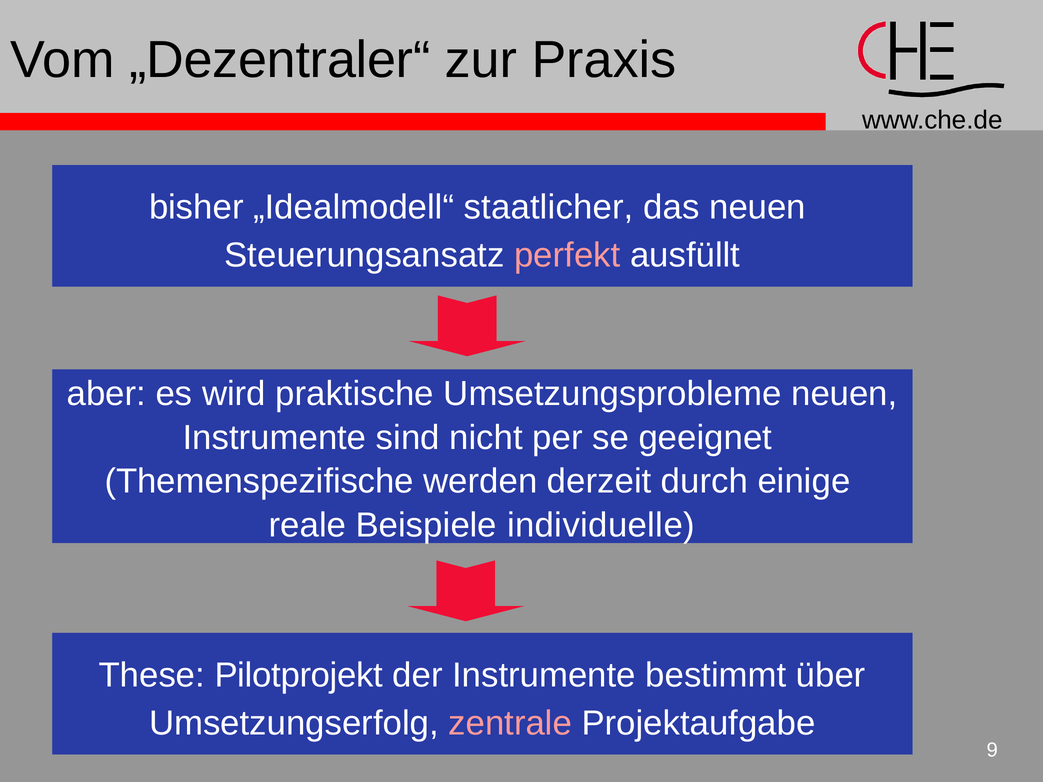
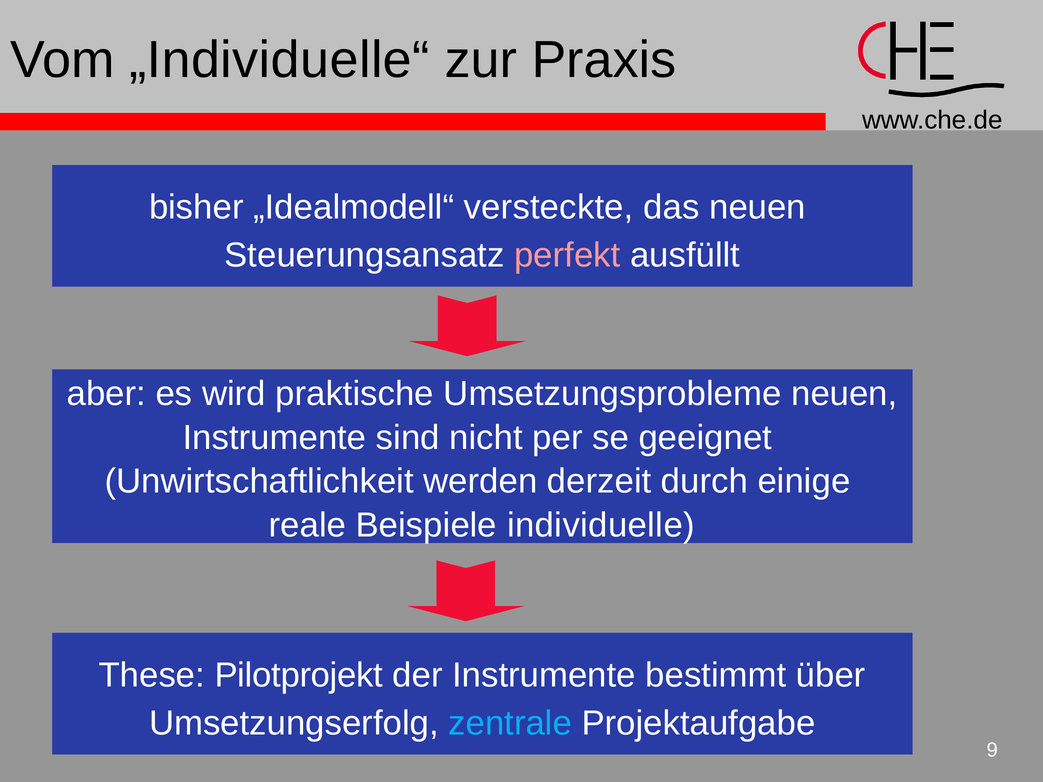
„Dezentraler“: „Dezentraler“ -> „Individuelle“ (279, 60)
staatlicher: staatlicher -> versteckte (549, 208)
Themenspezifische: Themenspezifische -> Unwirtschaftlichkeit (259, 482)
zentrale colour: pink -> light blue (510, 723)
